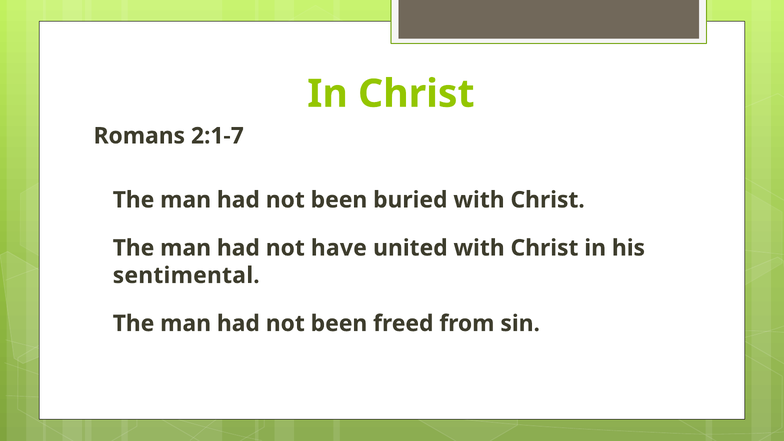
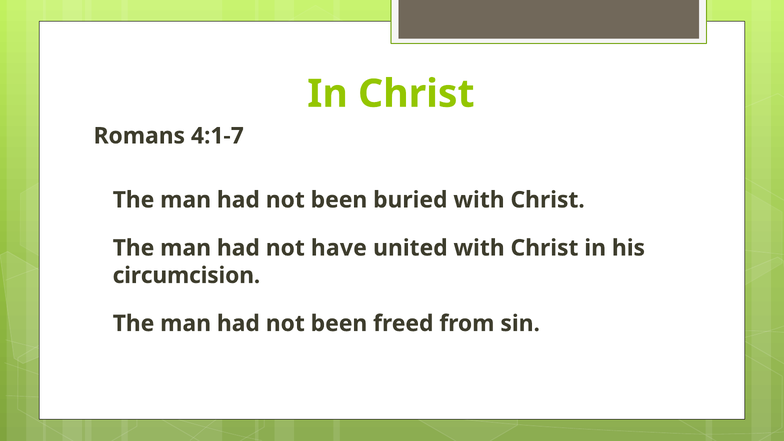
2:1-7: 2:1-7 -> 4:1-7 (217, 136)
sentimental: sentimental -> circumcision (186, 275)
